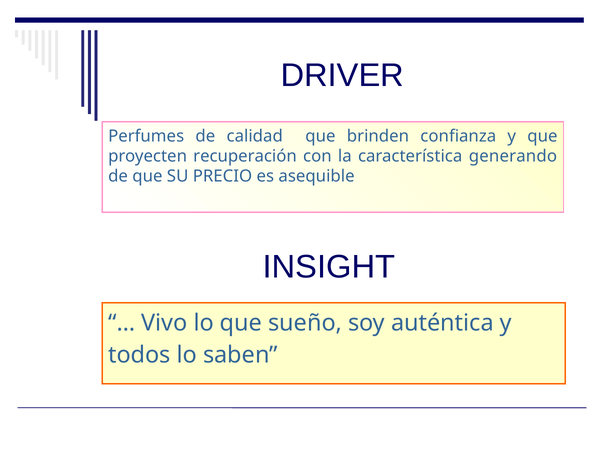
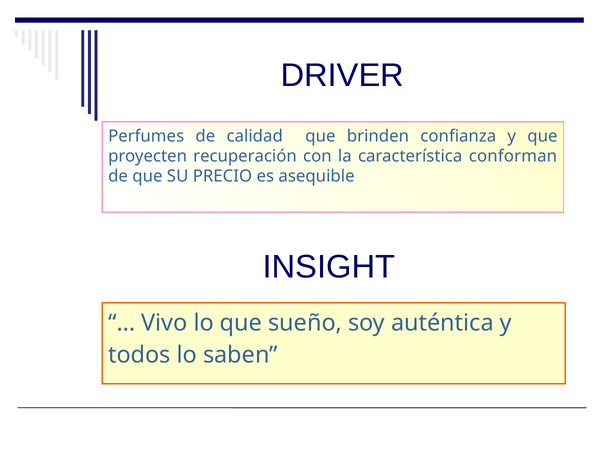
generando: generando -> conforman (513, 156)
